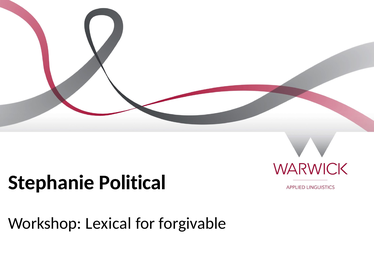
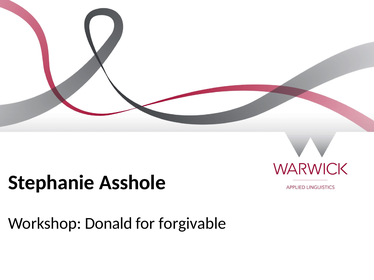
Political: Political -> Asshole (132, 183)
Lexical: Lexical -> Donald (109, 224)
